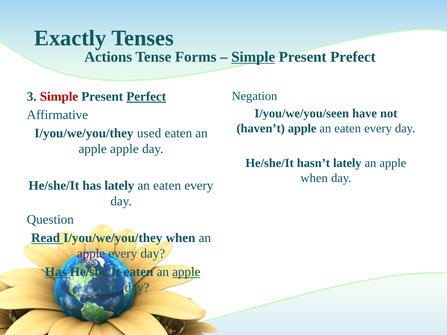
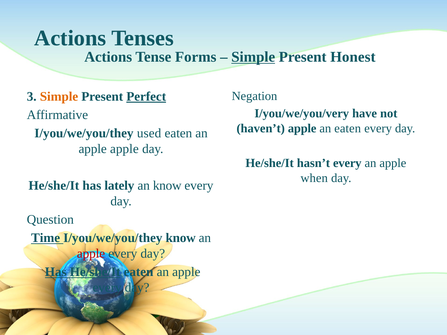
Exactly: Exactly -> Actions (70, 38)
Prefect: Prefect -> Honest (353, 57)
Simple colour: red -> orange (59, 97)
I/you/we/you/seen: I/you/we/you/seen -> I/you/we/you/very (302, 114)
hasn’t lately: lately -> every (347, 163)
eaten: eaten -> know (167, 186)
Read: Read -> Time (46, 238)
I/you/we/you/they when: when -> know (181, 238)
He/she/It underline: none -> present (95, 272)
apple underline: present -> none (186, 272)
